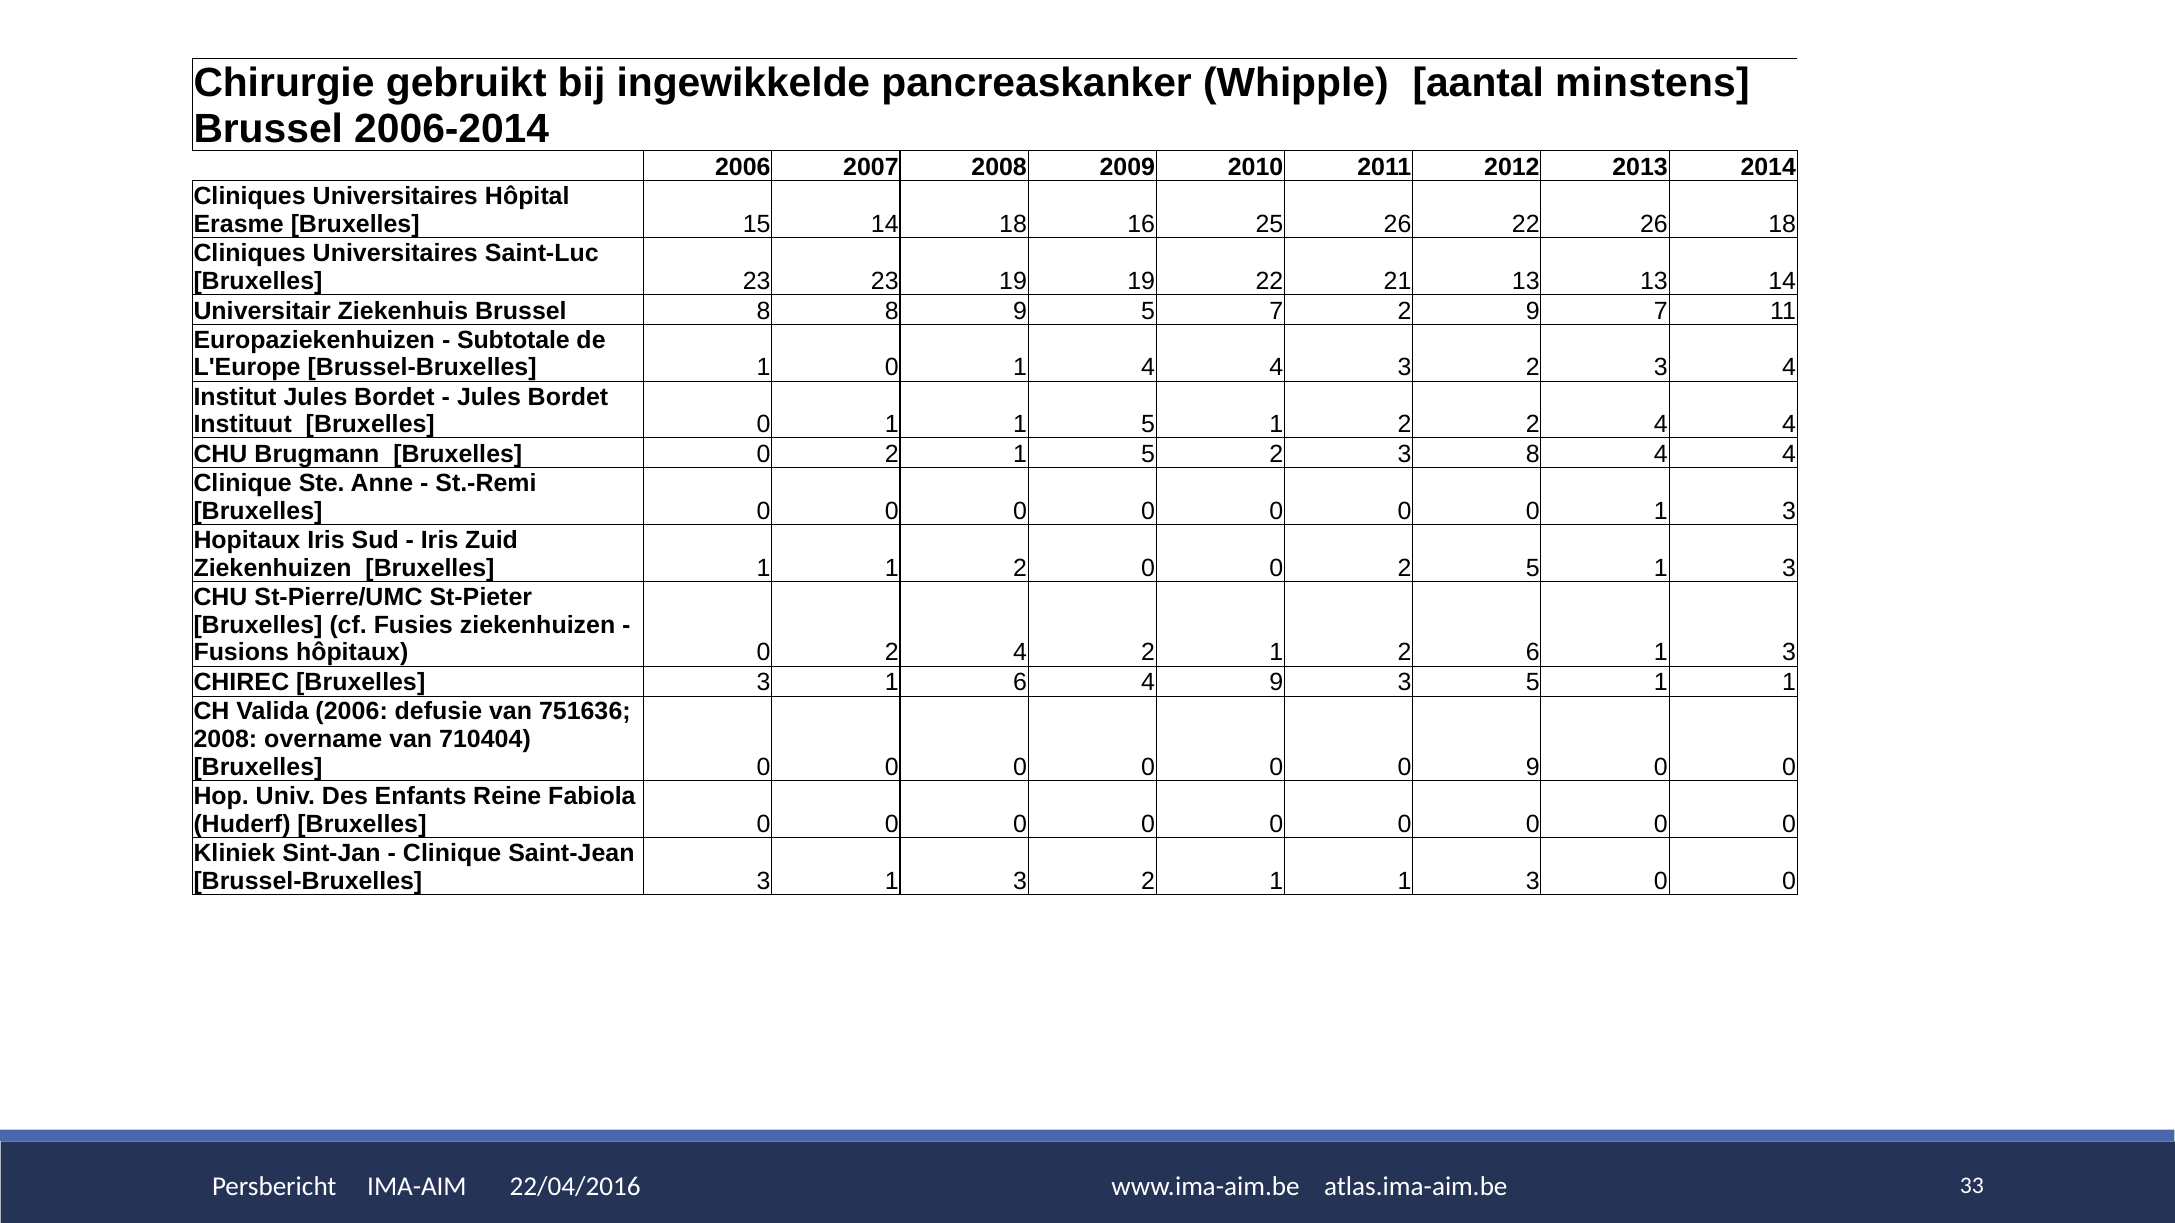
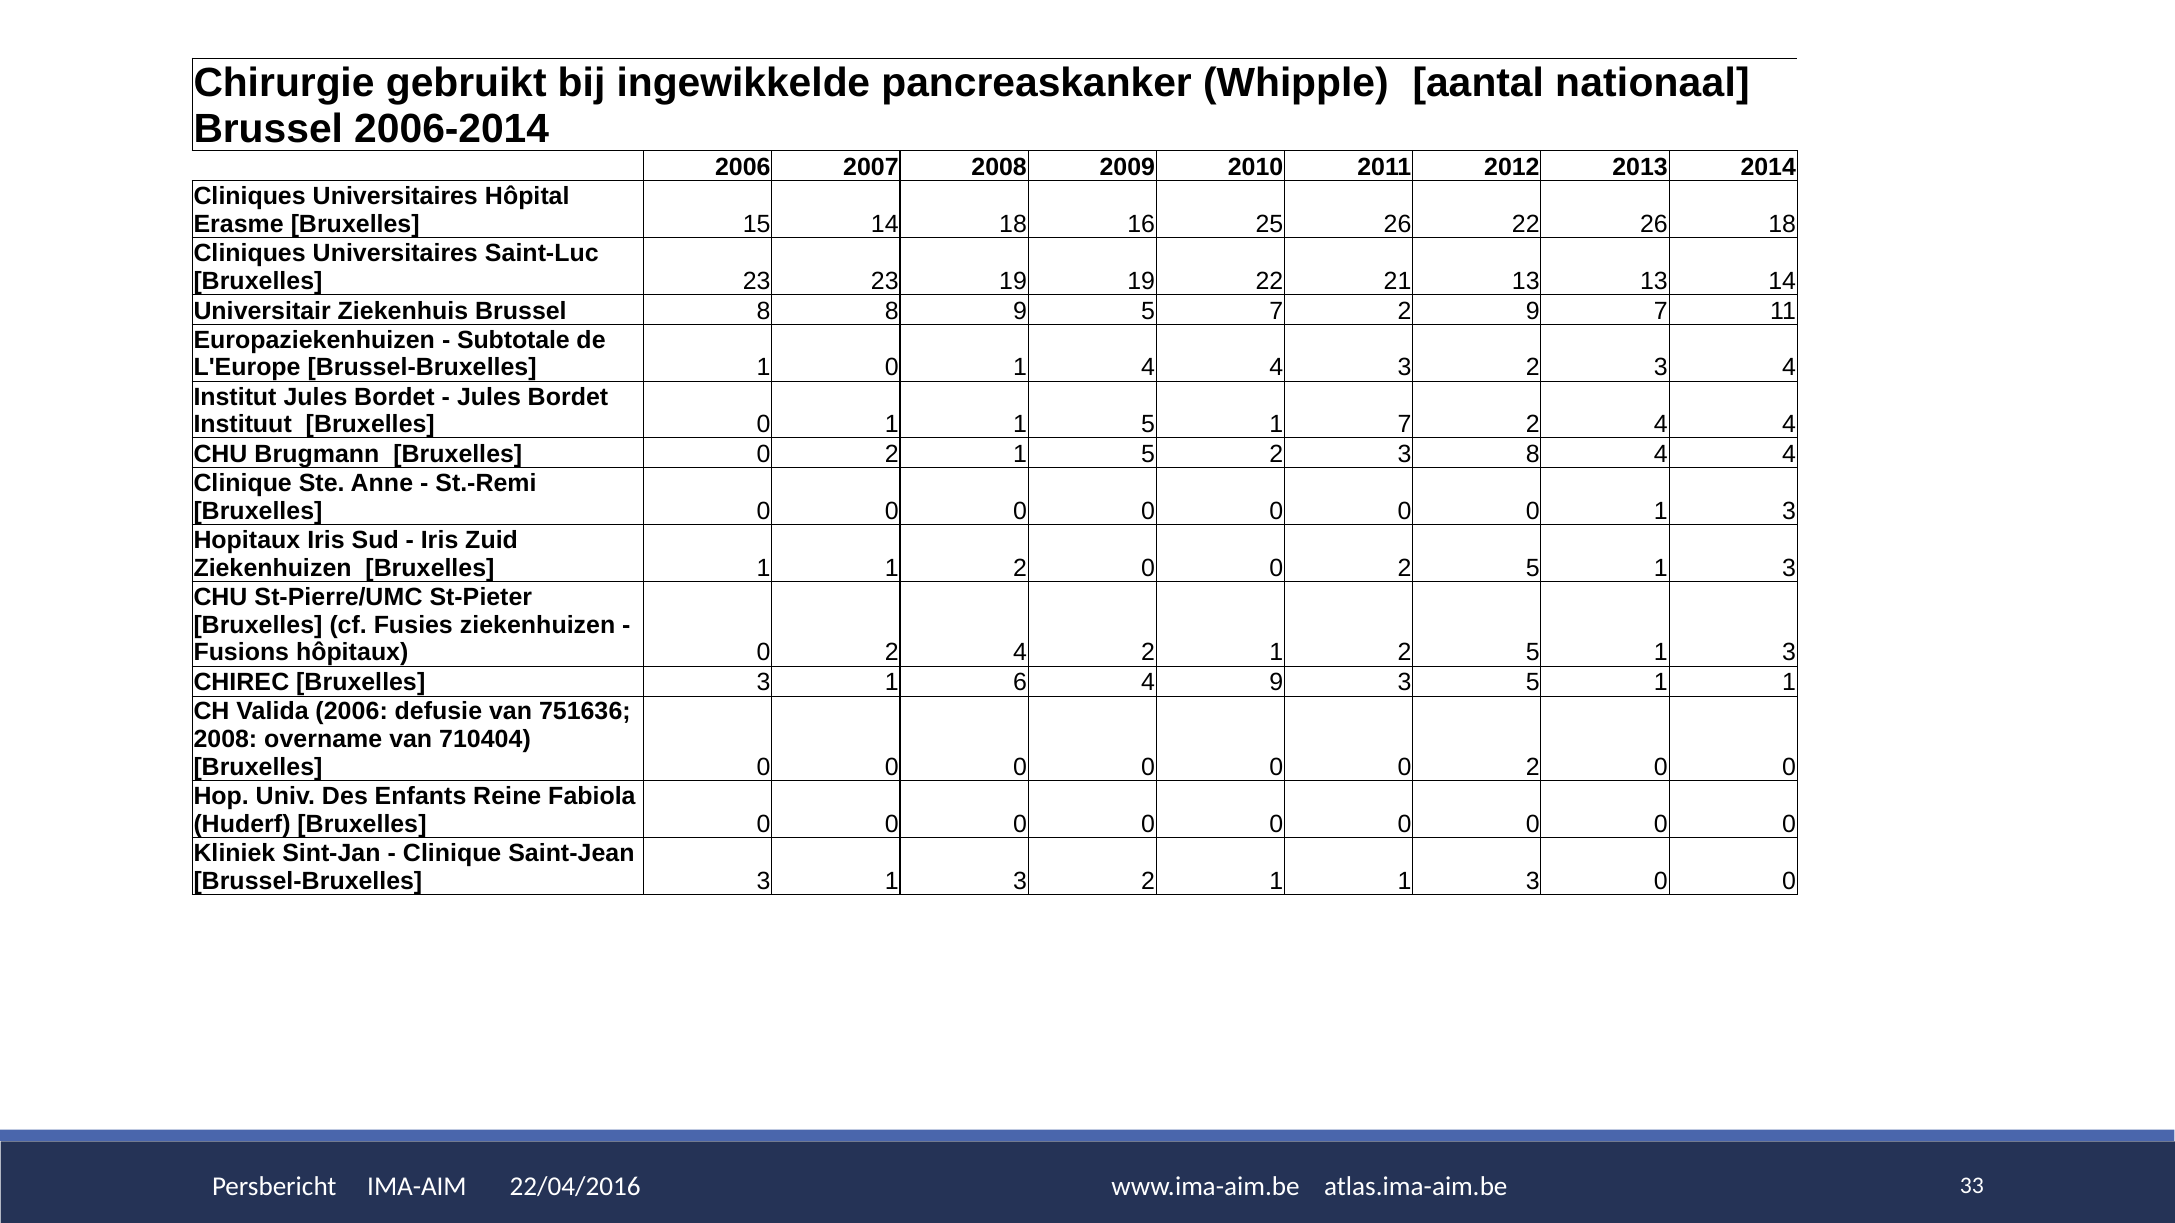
minstens: minstens -> nationaal (1652, 83)
5 1 2: 2 -> 7 (1405, 425)
1 2 6: 6 -> 5 (1533, 653)
0 0 0 9: 9 -> 2 (1533, 768)
